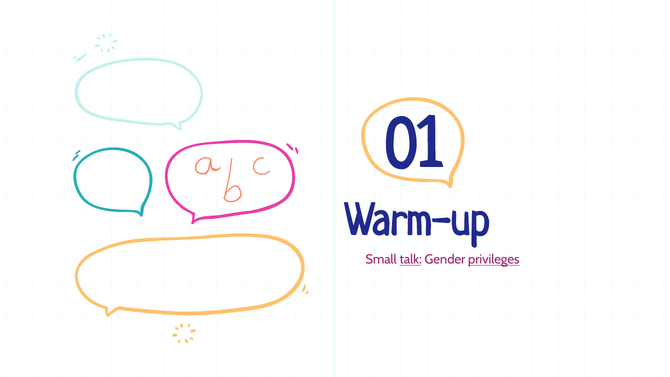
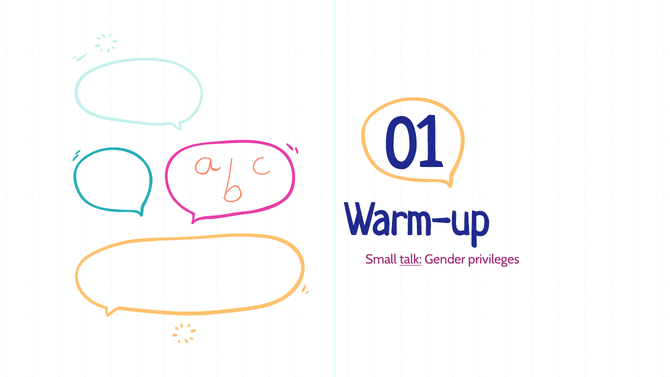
privileges underline: present -> none (494, 260)
